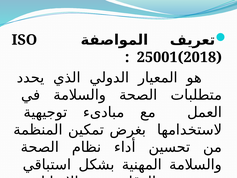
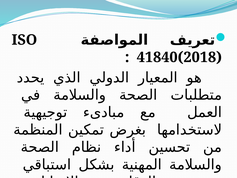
25001(2018: 25001(2018 -> 41840(2018 (179, 57)
